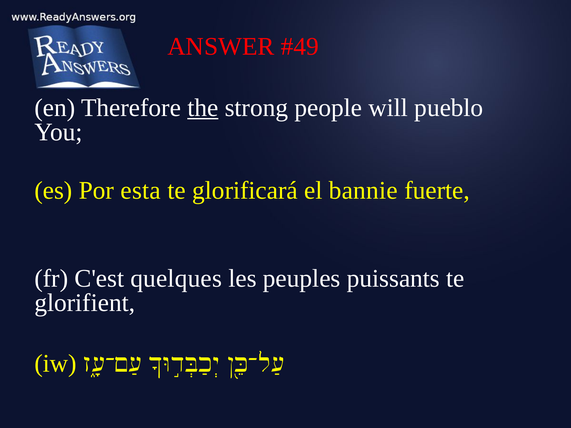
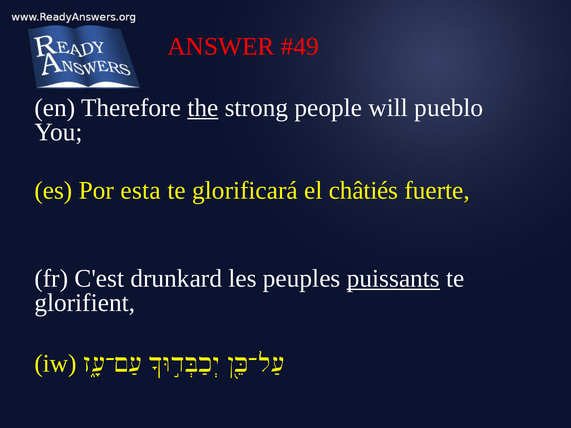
bannie: bannie -> châtiés (364, 191)
quelques: quelques -> drunkard (176, 279)
puissants underline: none -> present (393, 279)
